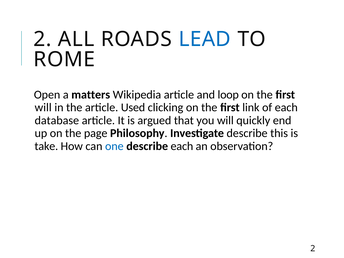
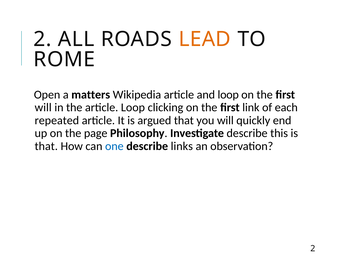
LEAD colour: blue -> orange (205, 39)
article Used: Used -> Loop (133, 108)
database: database -> repeated (57, 120)
take: take -> that (46, 146)
describe each: each -> links (182, 146)
